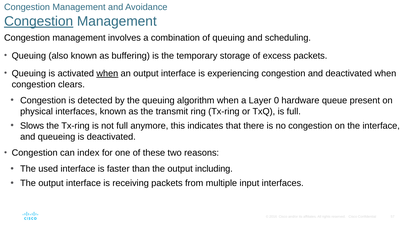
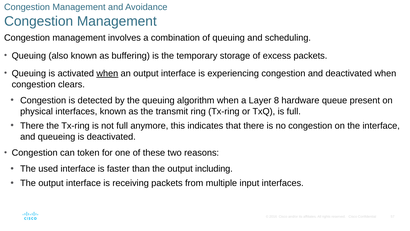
Congestion underline: present -> none (39, 21)
0: 0 -> 8 (276, 100)
Slows: Slows -> There (32, 126)
index: index -> token (88, 153)
